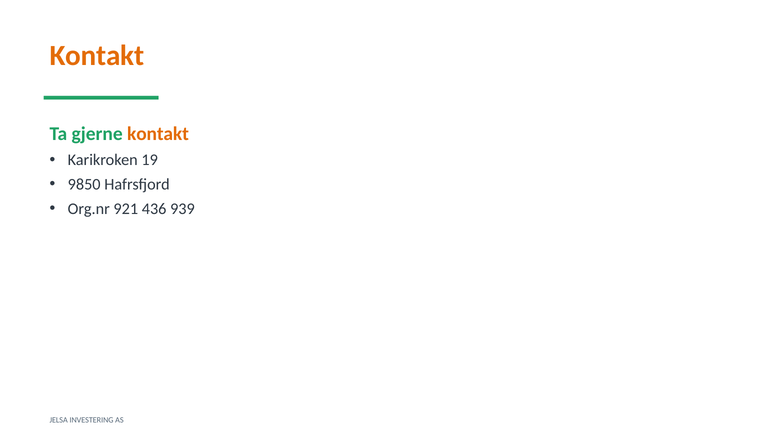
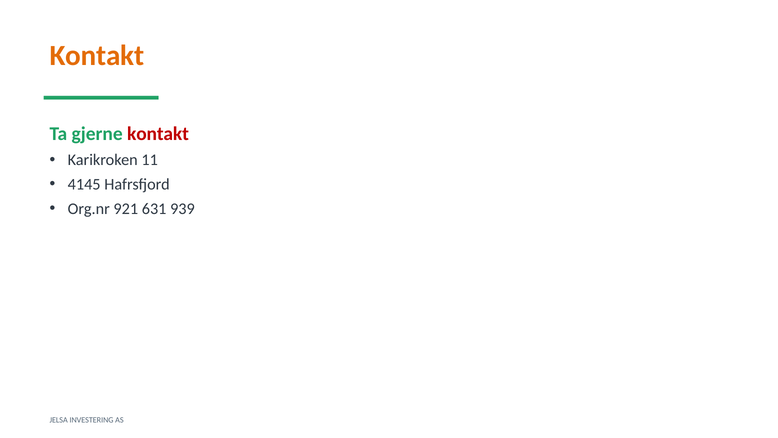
kontakt colour: orange -> red (158, 134)
19: 19 -> 11 (150, 160)
9850: 9850 -> 4145 (84, 184)
436: 436 -> 631 (154, 209)
